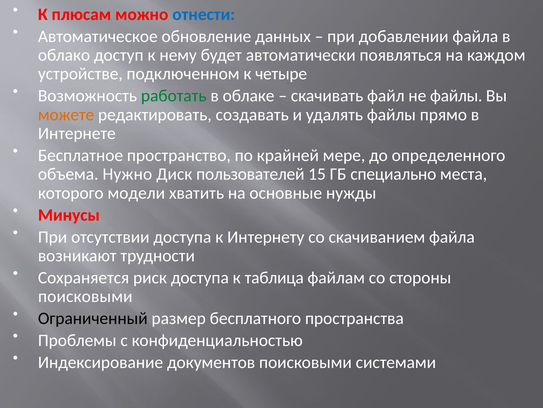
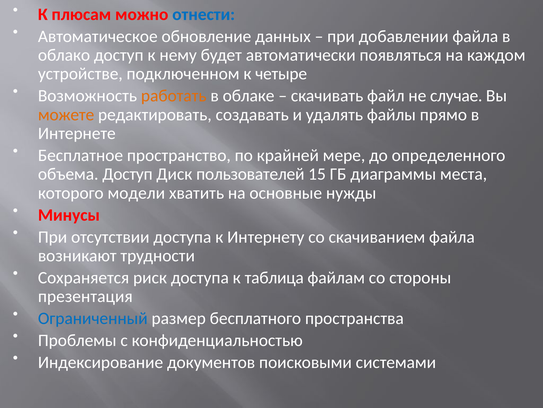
работать colour: green -> orange (174, 96)
не файлы: файлы -> случае (456, 96)
объема Нужно: Нужно -> Доступ (128, 174)
специально: специально -> диаграммы (393, 174)
поисковыми: поисковыми -> презентация (85, 296)
Ограниченный colour: black -> blue (93, 318)
